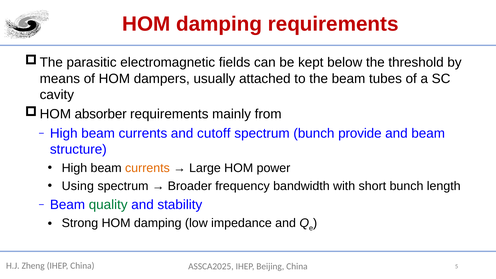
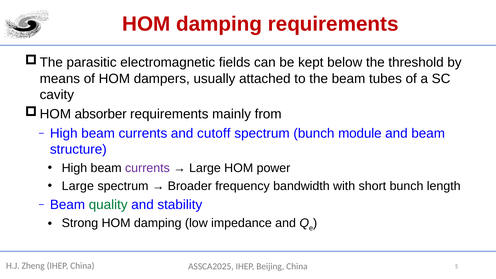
provide: provide -> module (360, 133)
currents colour: orange -> purple (147, 168)
Using: Using -> Large (78, 186)
